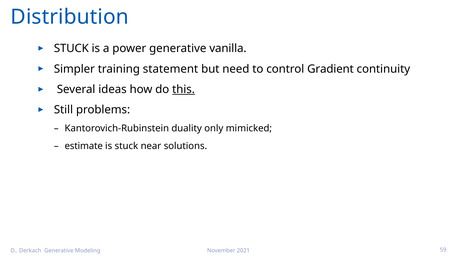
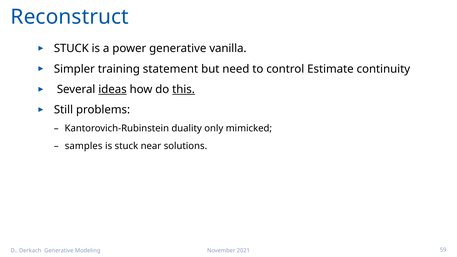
Distribution: Distribution -> Reconstruct (70, 17)
Gradient: Gradient -> Estimate (330, 69)
ideas underline: none -> present (113, 89)
estimate: estimate -> samples (84, 146)
